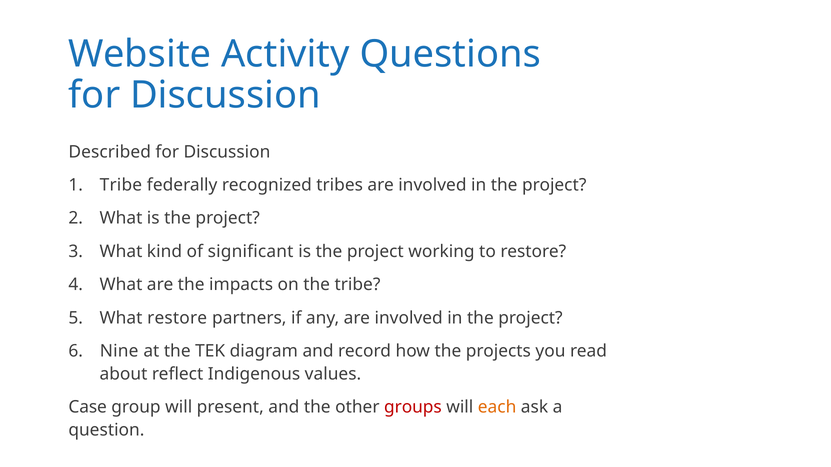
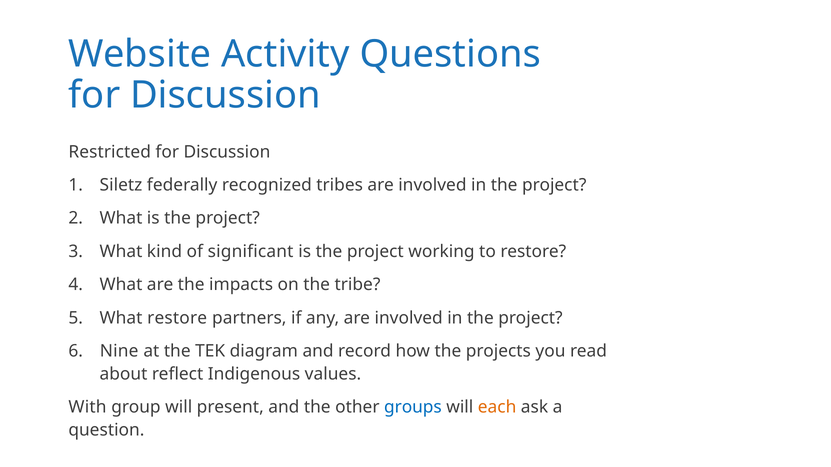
Described: Described -> Restricted (110, 152)
Tribe: Tribe -> Siletz (121, 185)
Case: Case -> With (88, 407)
groups colour: red -> blue (413, 407)
